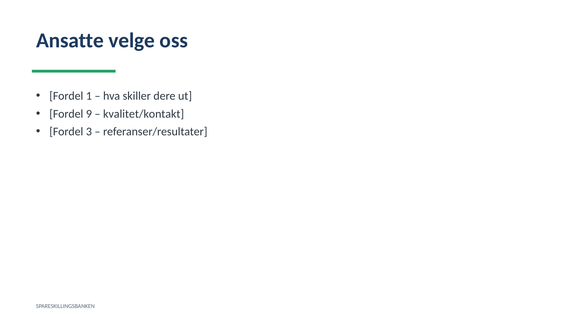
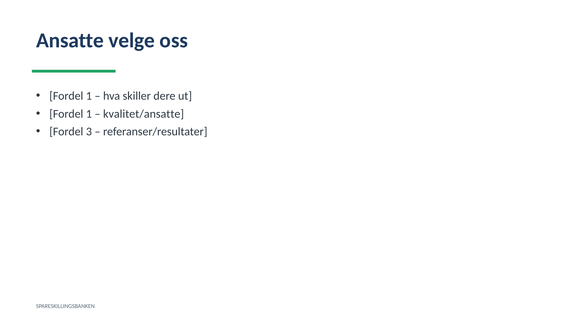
9: 9 -> 1 (89, 114)
kvalitet/kontakt: kvalitet/kontakt -> kvalitet/ansatte (144, 114)
